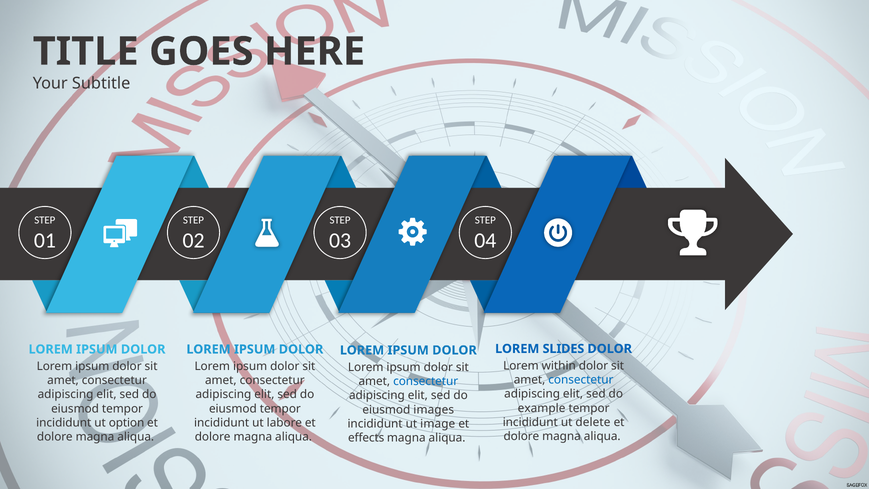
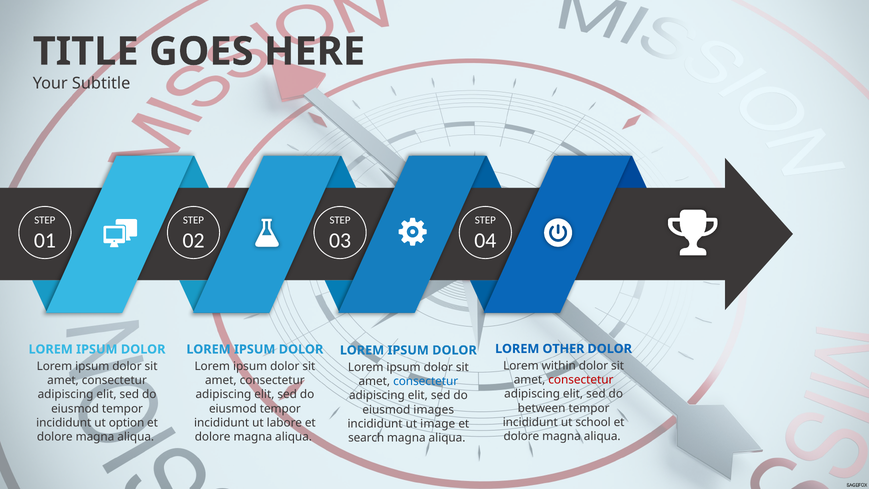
SLIDES: SLIDES -> OTHER (563, 349)
consectetur colour: blue -> red (581, 380)
example: example -> between (542, 408)
delete: delete -> school (593, 422)
effects: effects -> search (366, 438)
